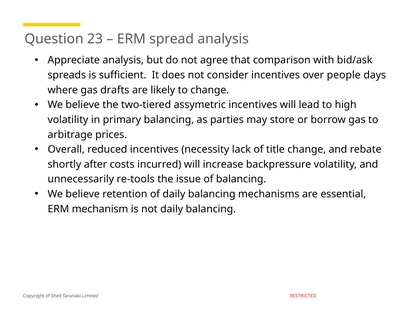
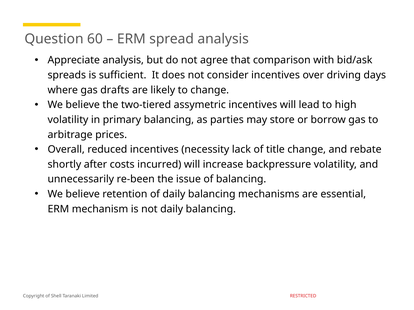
23: 23 -> 60 (95, 39)
people: people -> driving (344, 75)
re-tools: re-tools -> re-been (136, 180)
